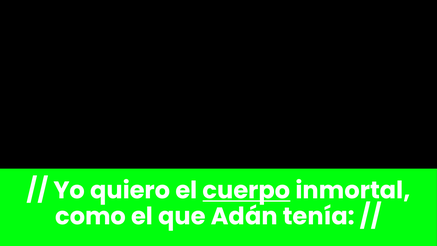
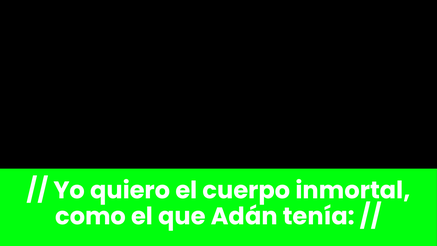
cuerpo underline: present -> none (246, 190)
